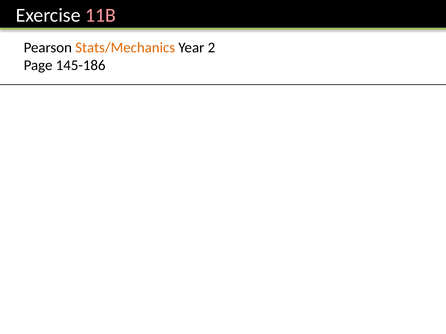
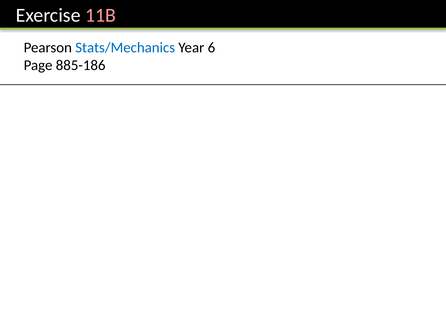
Stats/Mechanics colour: orange -> blue (125, 48)
2: 2 -> 6 (211, 48)
145-186: 145-186 -> 885-186 (81, 65)
